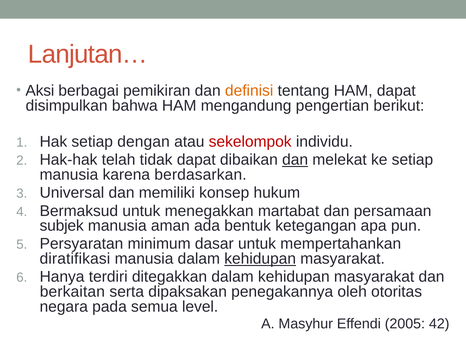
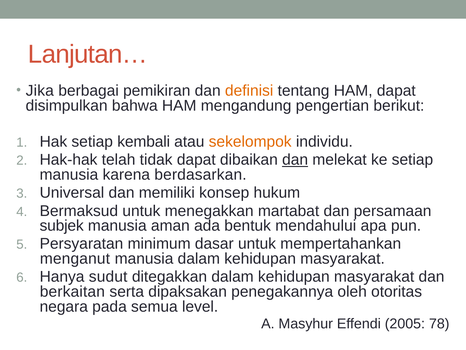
Aksi: Aksi -> Jika (40, 91)
dengan: dengan -> kembali (144, 142)
sekelompok colour: red -> orange (250, 142)
ketegangan: ketegangan -> mendahului (316, 225)
diratifikasi: diratifikasi -> menganut (75, 258)
kehidupan underline: present -> none (260, 258)
terdiri: terdiri -> sudut (108, 276)
42: 42 -> 78 (439, 323)
